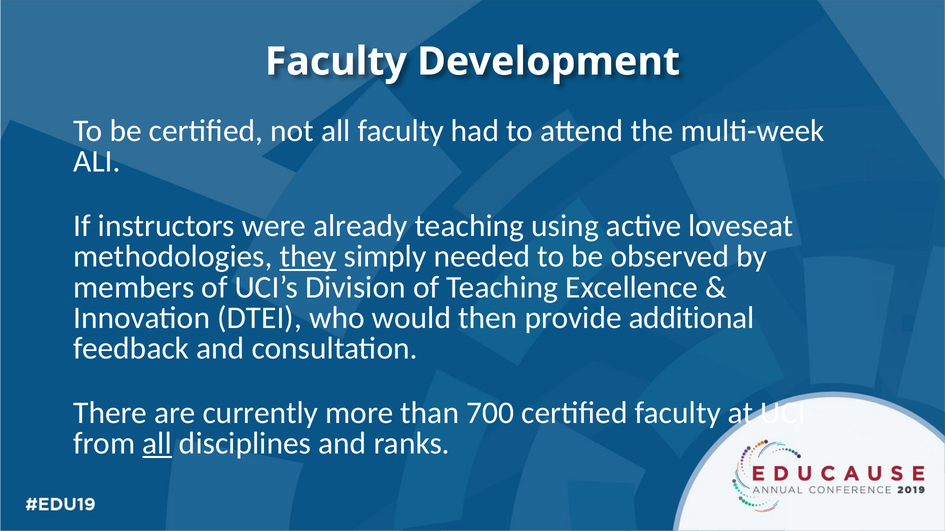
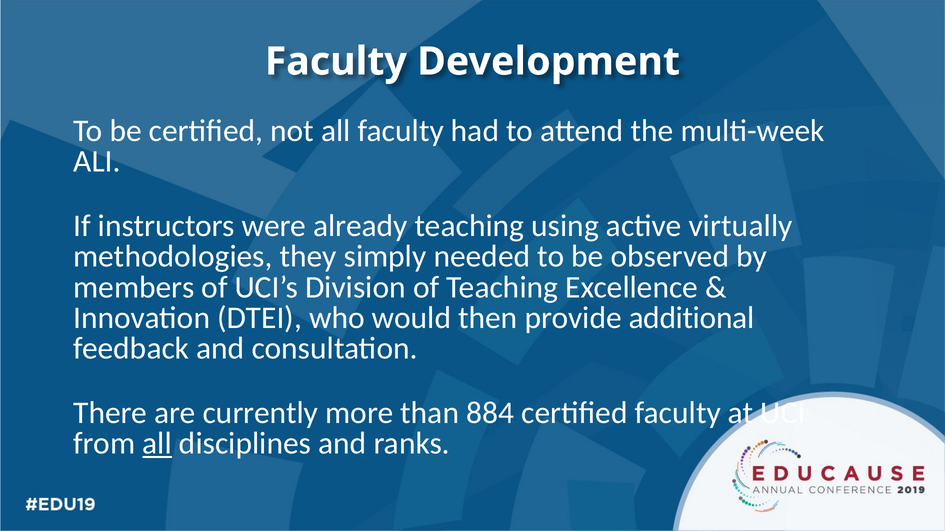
loveseat: loveseat -> virtually (741, 226)
they underline: present -> none (308, 257)
700: 700 -> 884 (490, 413)
